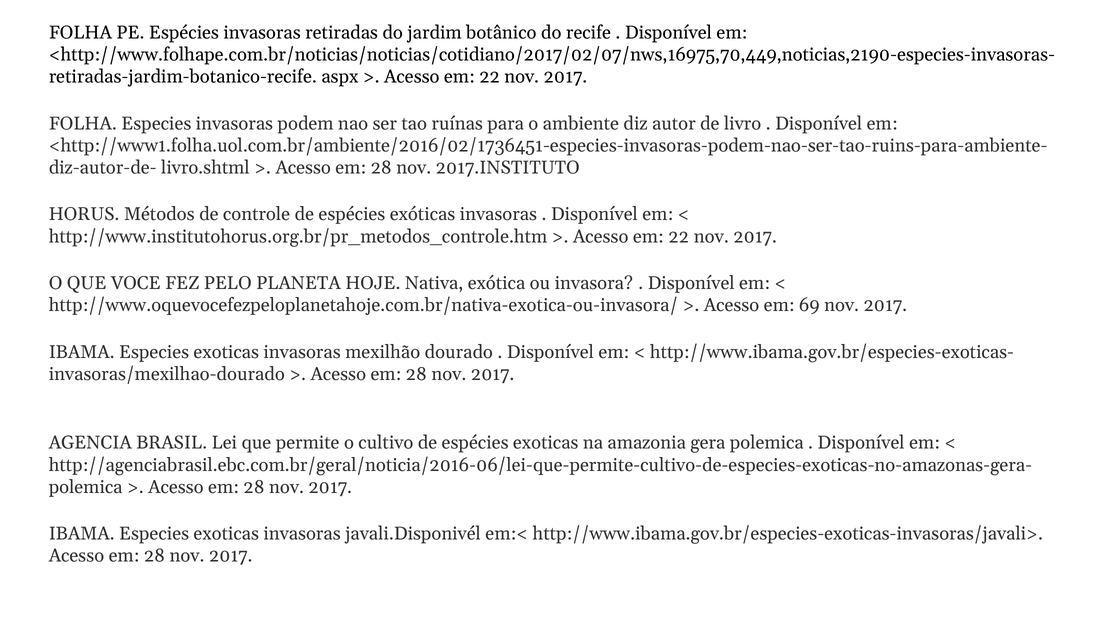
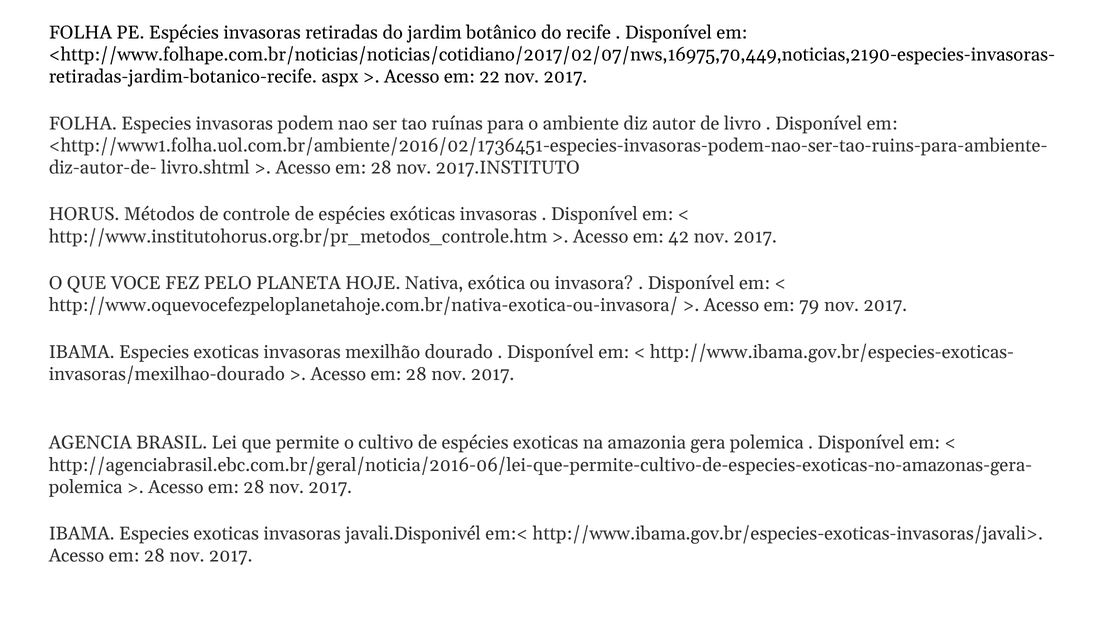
22: 22 -> 42 (679, 237)
69: 69 -> 79 (809, 305)
